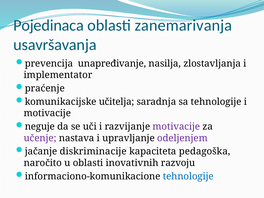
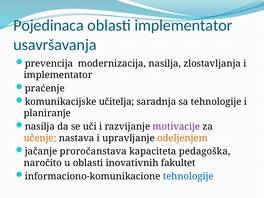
oblasti zanemarivanja: zanemarivanja -> implementator (183, 25)
unapređivanje: unapređivanje -> modernizacija (112, 64)
motivacije: motivacije -> planiranje (47, 113)
neguje: neguje -> nasilja (40, 127)
učenje colour: purple -> orange (40, 138)
odeljenjem colour: purple -> orange (182, 138)
diskriminacije: diskriminacije -> proročanstava (93, 151)
razvoju: razvoju -> fakultet (178, 163)
